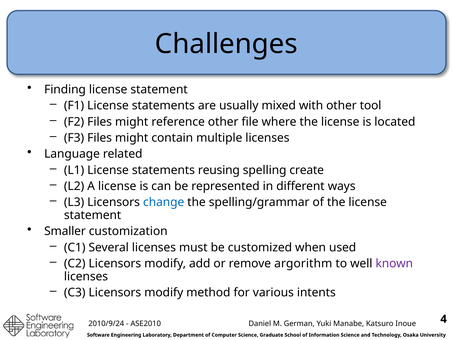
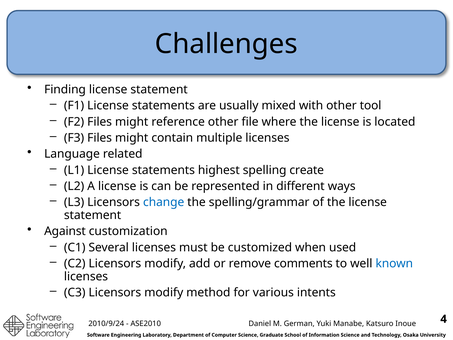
reusing: reusing -> highest (219, 170)
Smaller: Smaller -> Against (65, 231)
argorithm: argorithm -> comments (303, 263)
known colour: purple -> blue (394, 263)
